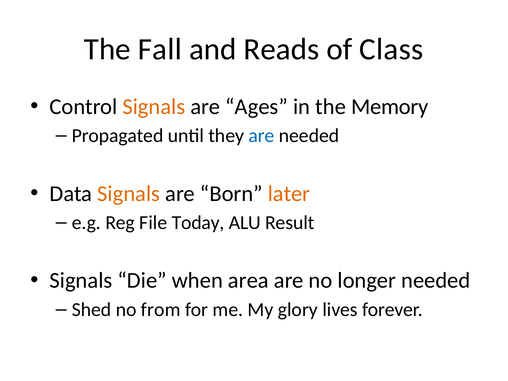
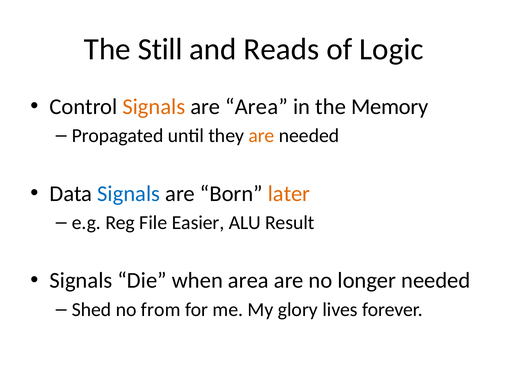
Fall: Fall -> Still (160, 49)
Class: Class -> Logic (391, 49)
are Ages: Ages -> Area (256, 107)
are colour: blue -> orange (261, 136)
Signals colour: orange -> blue (129, 194)
Today: Today -> Easier (198, 223)
